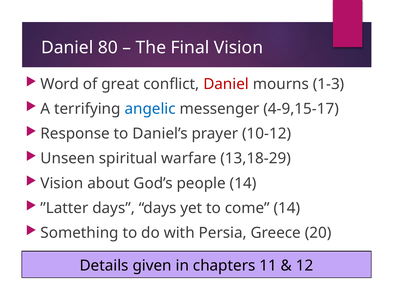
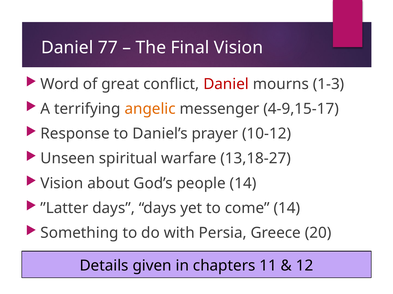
80: 80 -> 77 (108, 48)
angelic colour: blue -> orange (150, 109)
13,18-29: 13,18-29 -> 13,18-27 (256, 159)
